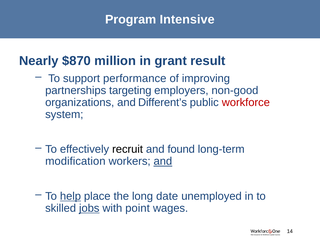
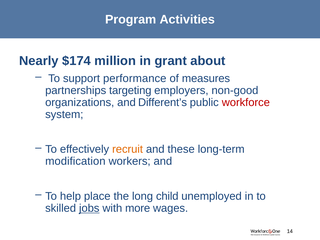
Intensive: Intensive -> Activities (187, 20)
$870: $870 -> $174 (77, 61)
result: result -> about (208, 61)
improving: improving -> measures (206, 78)
recruit colour: black -> orange (128, 149)
found: found -> these (181, 149)
and underline: present -> none (163, 161)
help underline: present -> none (70, 196)
date: date -> child (167, 196)
point: point -> more (138, 208)
